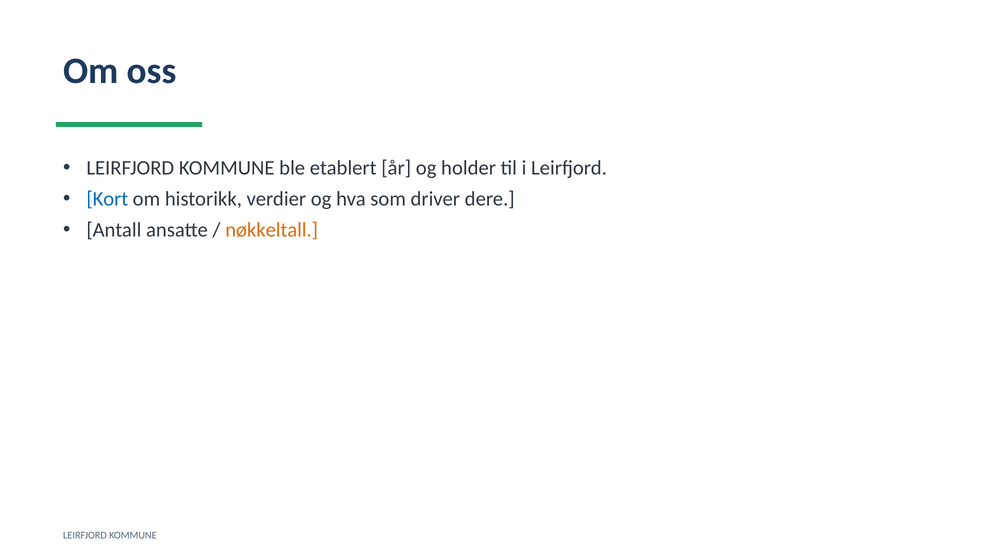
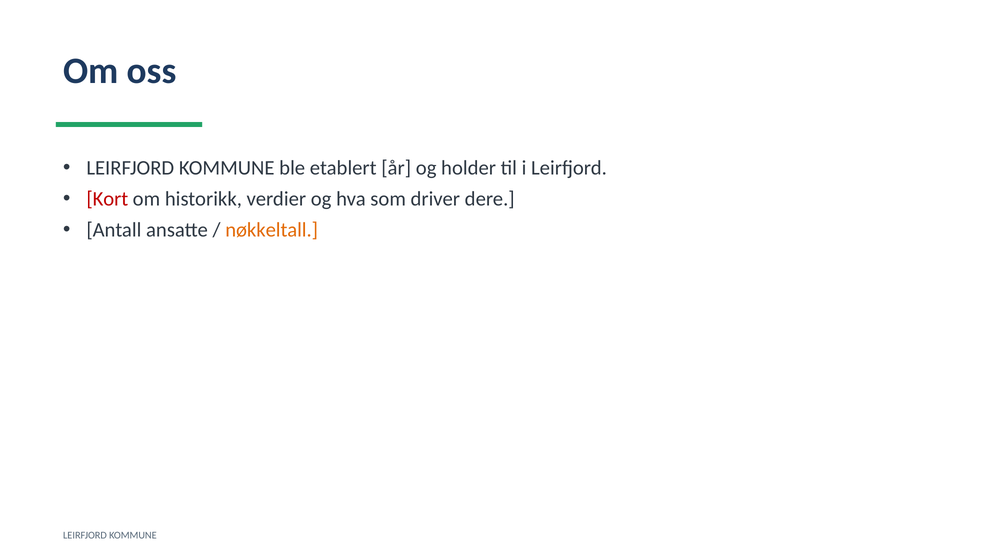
Kort colour: blue -> red (107, 199)
